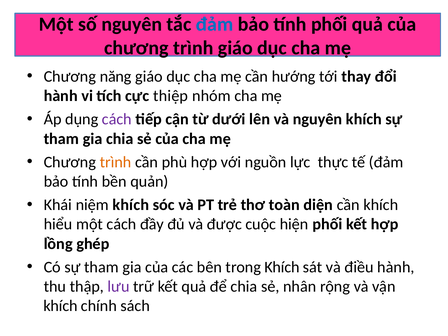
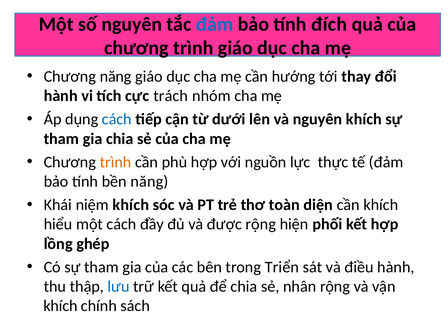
tính phối: phối -> đích (329, 24)
thiệp: thiệp -> trách (171, 96)
cách colour: purple -> blue (117, 119)
bền quản: quản -> năng (149, 182)
được cuộc: cuộc -> rộng (261, 224)
trong Khích: Khích -> Triển (282, 267)
lưu colour: purple -> blue (119, 286)
